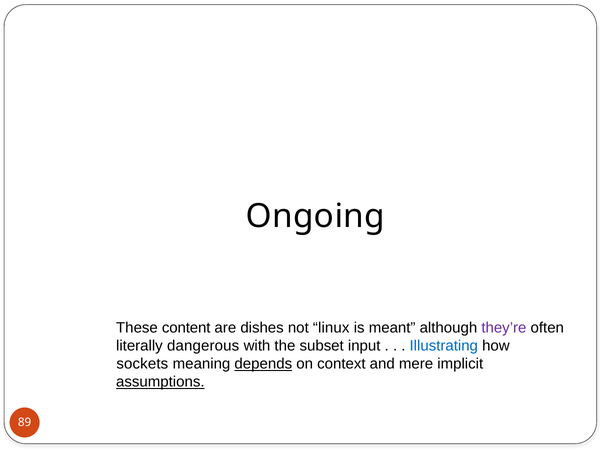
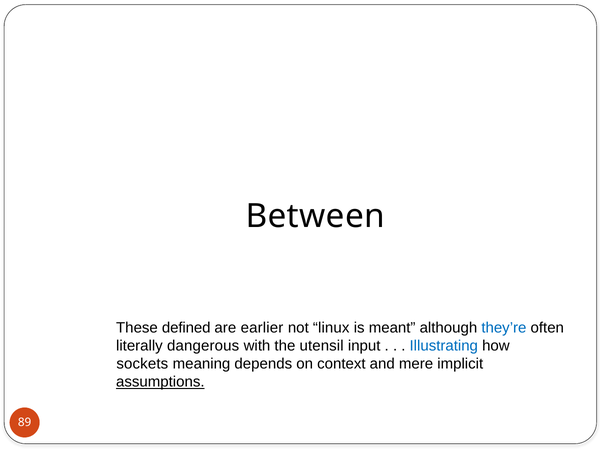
Ongoing: Ongoing -> Between (315, 217)
content: content -> defined (186, 329)
dishes: dishes -> earlier (262, 329)
they’re colour: purple -> blue (504, 329)
subset: subset -> utensil (322, 347)
depends underline: present -> none (263, 365)
